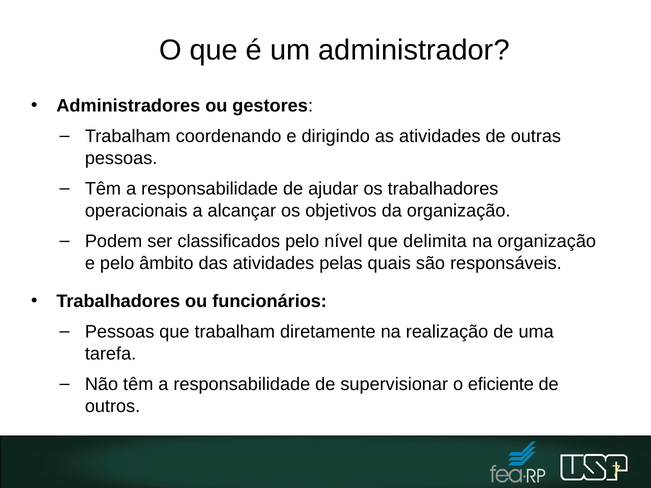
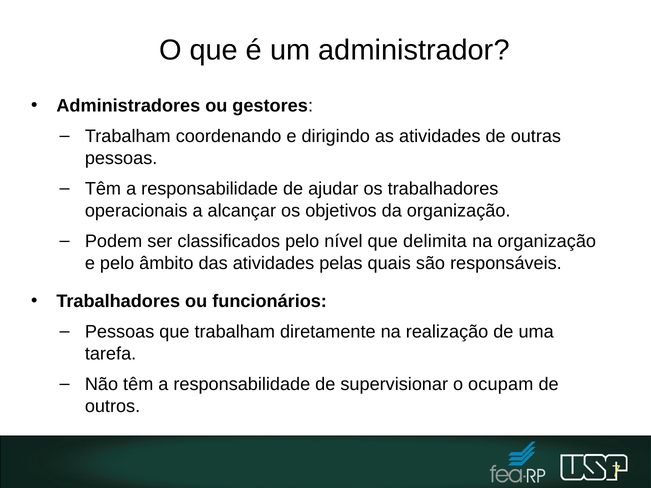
eficiente: eficiente -> ocupam (501, 385)
